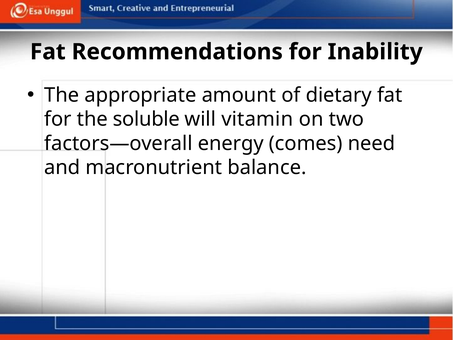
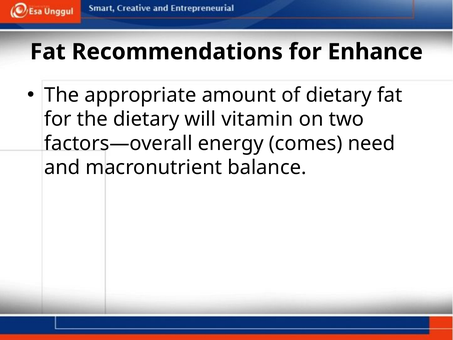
Inability: Inability -> Enhance (375, 52)
the soluble: soluble -> dietary (146, 119)
